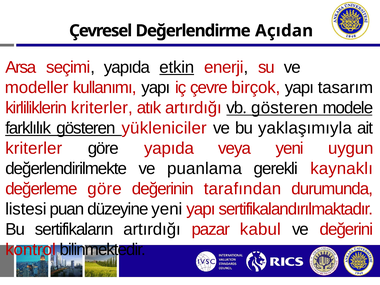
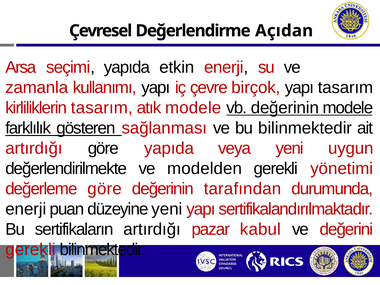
etkin underline: present -> none (177, 67)
modeller: modeller -> zamanla (37, 87)
kirliliklerin kriterler: kriterler -> tasarım (102, 108)
atık artırdığı: artırdığı -> modele (193, 108)
vb gösteren: gösteren -> değerinin (285, 108)
yükleniciler: yükleniciler -> sağlanması (164, 128)
bu yaklaşımıyla: yaklaşımıyla -> bilinmektedir (305, 128)
kriterler: kriterler -> artırdığı (34, 148)
puanlama: puanlama -> modelden (205, 169)
kaynaklı: kaynaklı -> yönetimi (342, 169)
listesi: listesi -> enerji (26, 209)
kontrol: kontrol -> gerekli (30, 250)
